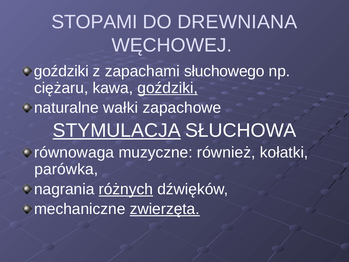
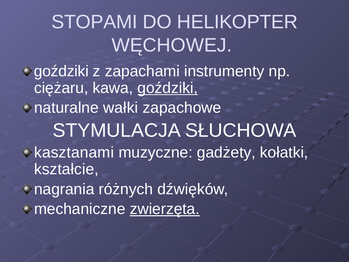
DREWNIANA: DREWNIANA -> HELIKOPTER (237, 22)
słuchowego: słuchowego -> instrumenty (224, 71)
STYMULACJA underline: present -> none (117, 130)
równowaga: równowaga -> kasztanami (74, 152)
również: również -> gadżety (226, 152)
parówka: parówka -> kształcie (66, 169)
różnych underline: present -> none (126, 189)
